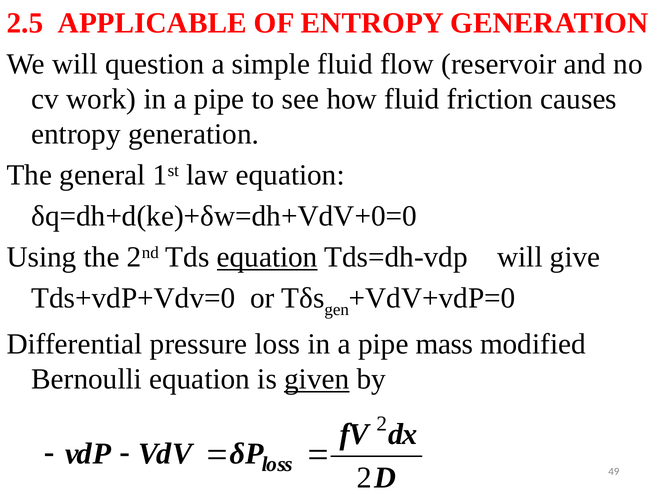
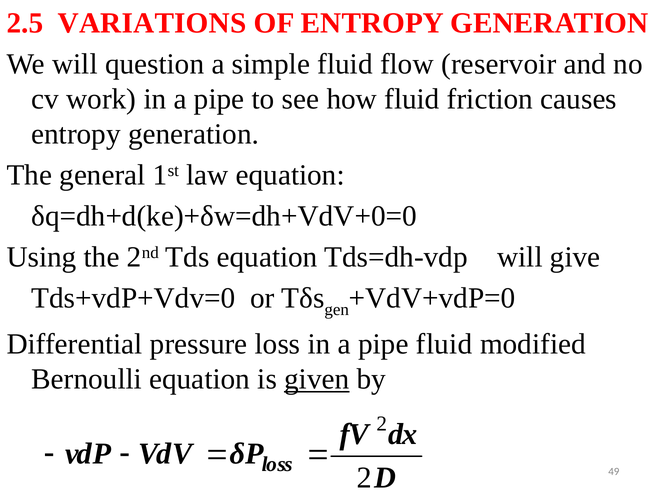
APPLICABLE: APPLICABLE -> VARIATIONS (152, 23)
equation underline: present -> none (267, 257)
pipe mass: mass -> fluid (444, 344)
